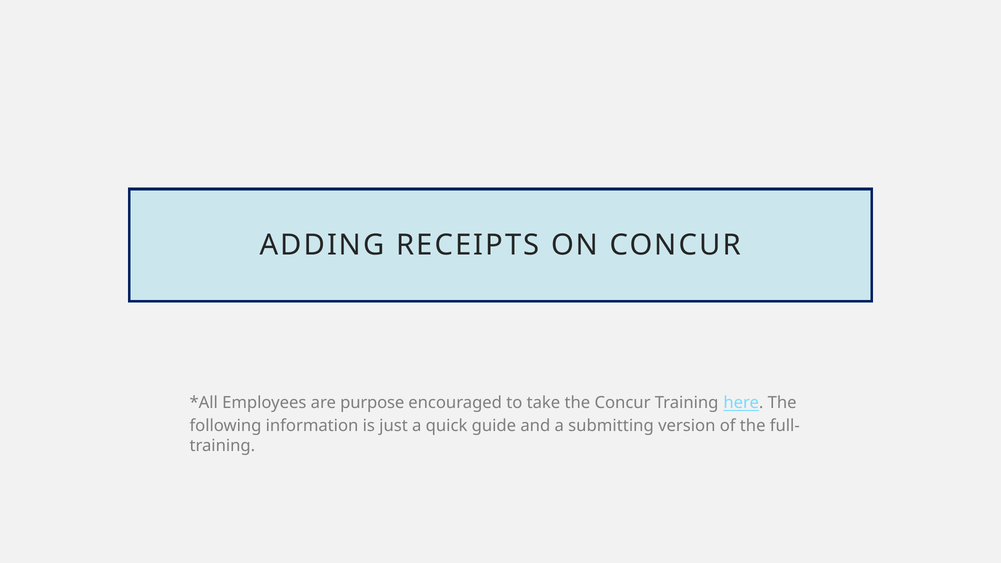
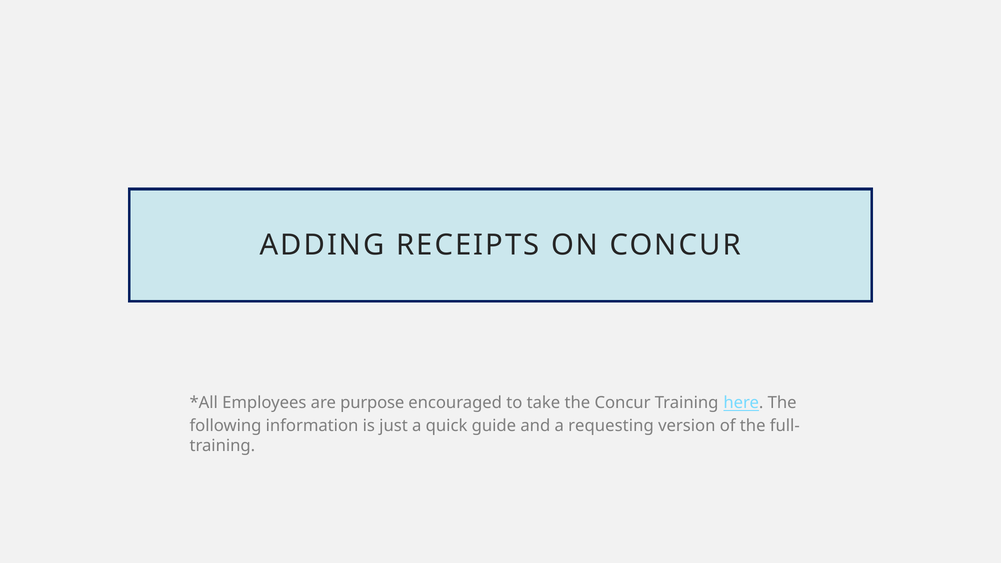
submitting: submitting -> requesting (611, 426)
